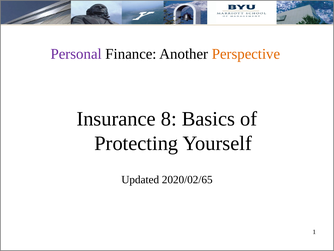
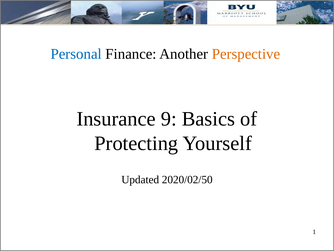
Personal colour: purple -> blue (76, 54)
8: 8 -> 9 (169, 119)
2020/02/65: 2020/02/65 -> 2020/02/50 (187, 179)
